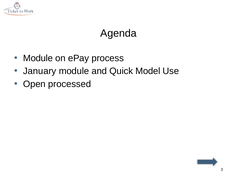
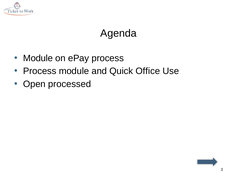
January: January -> Process (40, 71)
Model: Model -> Office (148, 71)
